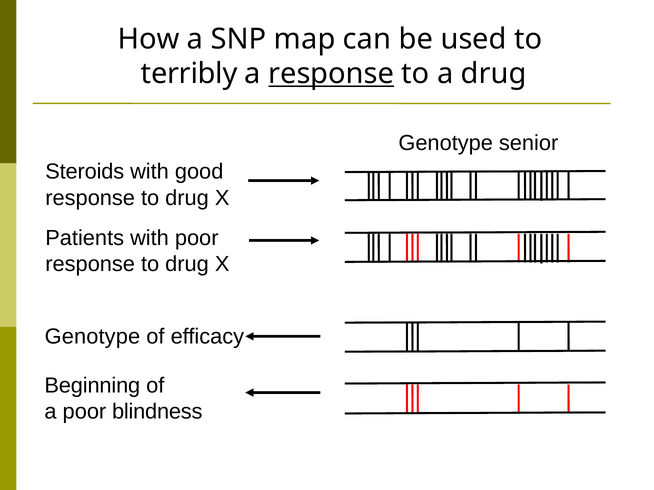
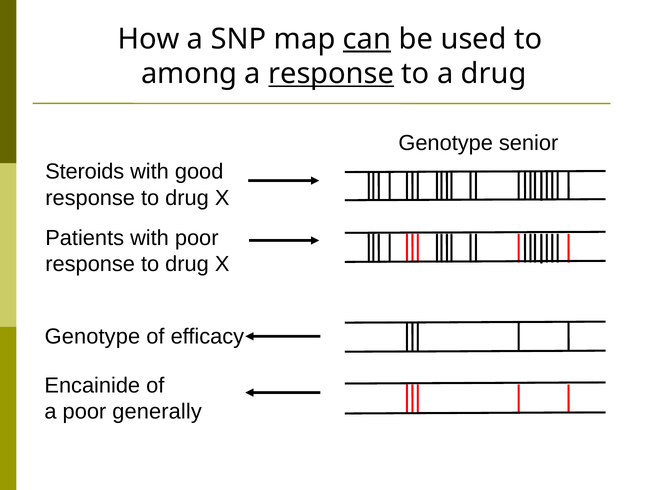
can underline: none -> present (367, 39)
terribly: terribly -> among (189, 74)
Beginning: Beginning -> Encainide (92, 386)
blindness: blindness -> generally (157, 412)
